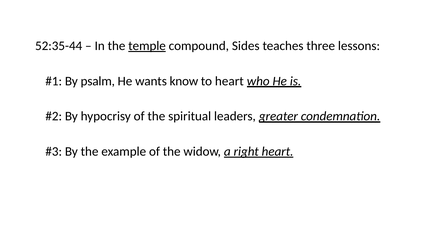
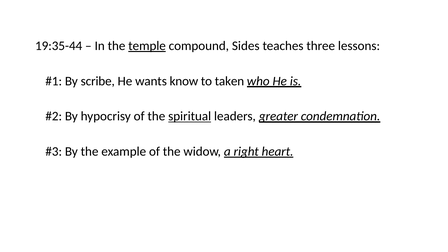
52:35-44: 52:35-44 -> 19:35-44 (59, 46)
psalm: psalm -> scribe (98, 81)
to heart: heart -> taken (229, 81)
spiritual underline: none -> present (190, 116)
